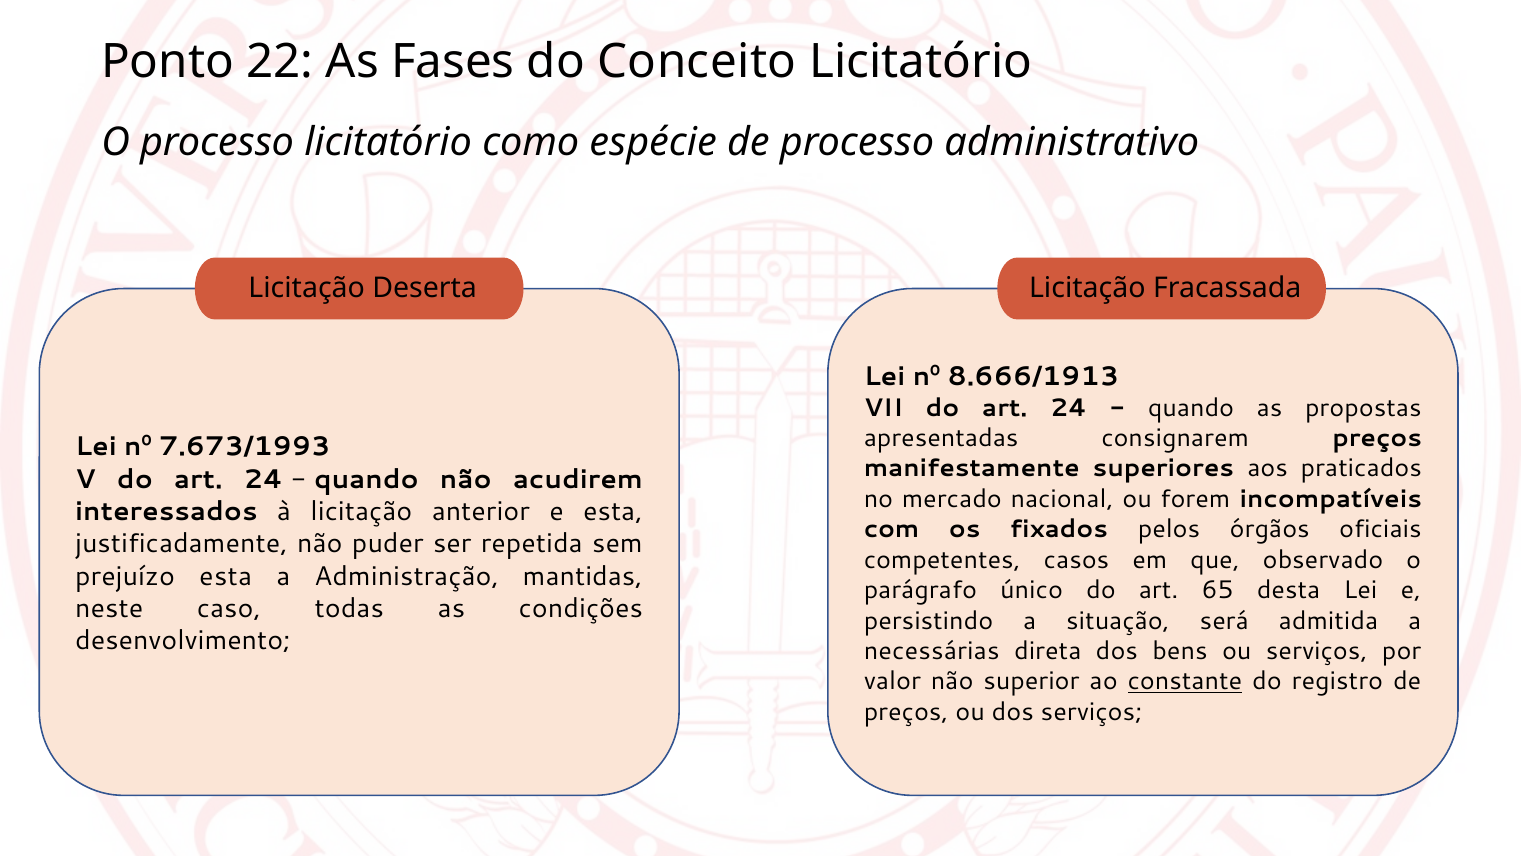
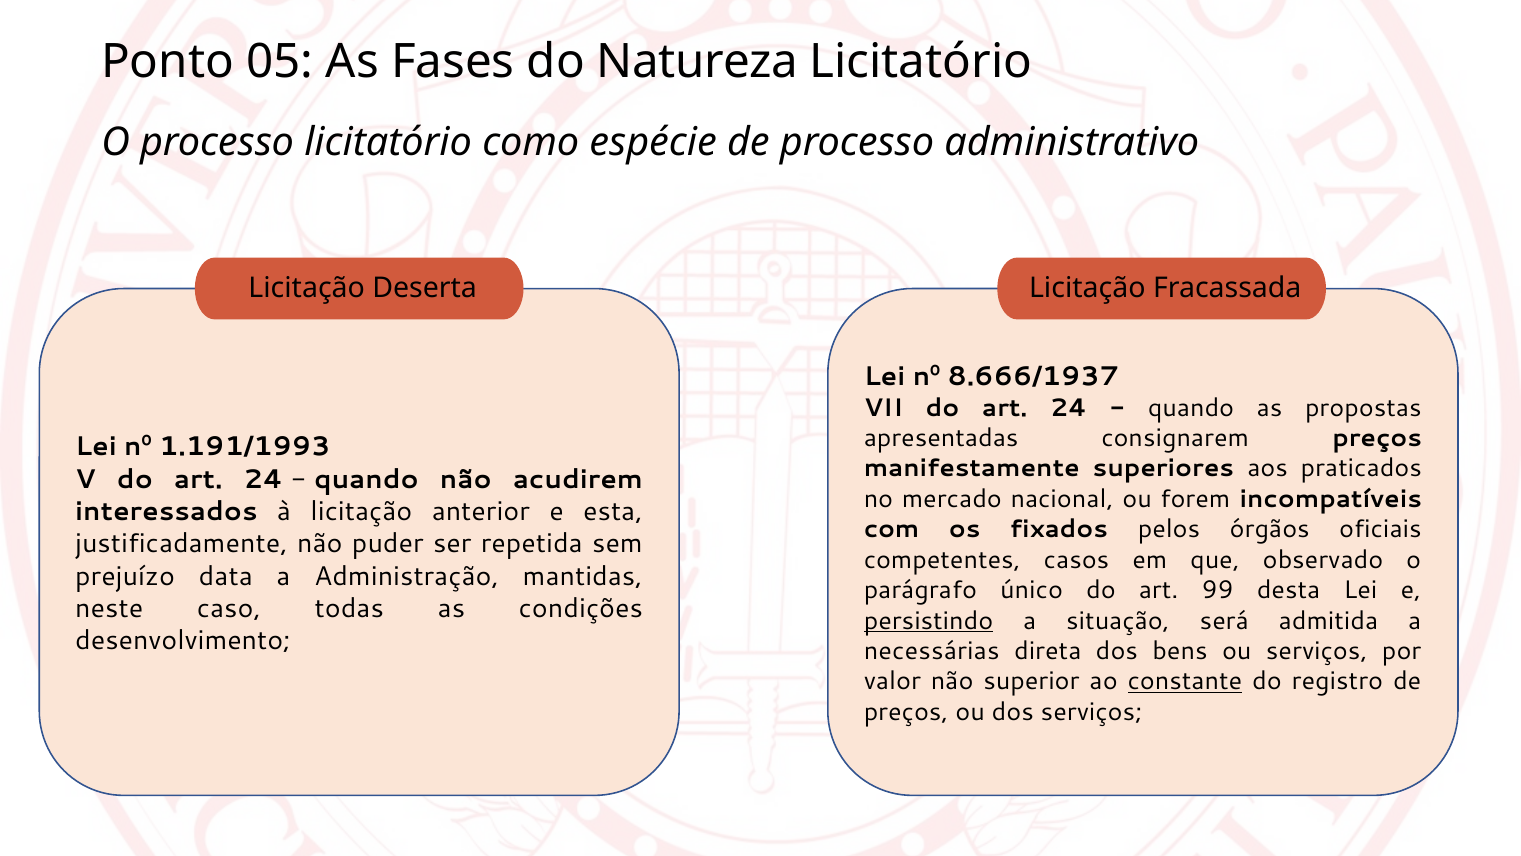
22: 22 -> 05 (280, 62)
Conceito: Conceito -> Natureza (697, 62)
8.666/1913: 8.666/1913 -> 8.666/1937 (1033, 376)
7.673/1993: 7.673/1993 -> 1.191/1993 (245, 447)
prejuízo esta: esta -> data (226, 576)
65: 65 -> 99 (1218, 590)
persistindo underline: none -> present (929, 620)
